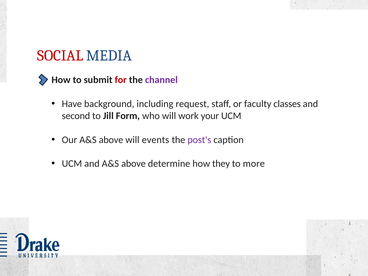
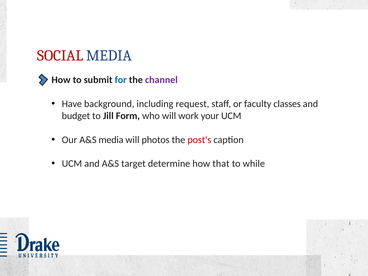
for colour: red -> blue (121, 80)
second: second -> budget (76, 116)
Our A&S above: above -> media (111, 140)
events: events -> photos (156, 140)
post's colour: purple -> red (199, 140)
and A&S above: above -> target (133, 164)
they: they -> that (221, 164)
more: more -> while (254, 164)
